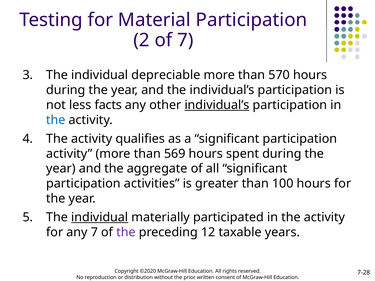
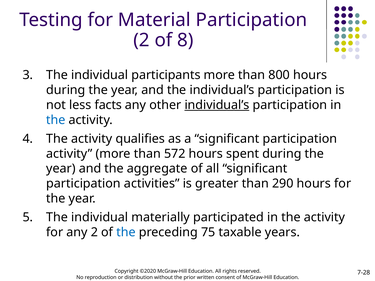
of 7: 7 -> 8 (185, 40)
depreciable: depreciable -> participants (166, 75)
570: 570 -> 800 (279, 75)
569: 569 -> 572 (175, 154)
100: 100 -> 290 (283, 184)
individual underline: present -> none (100, 218)
any 7: 7 -> 2 (94, 233)
the colour: purple -> blue (126, 233)
12: 12 -> 75 (208, 233)
